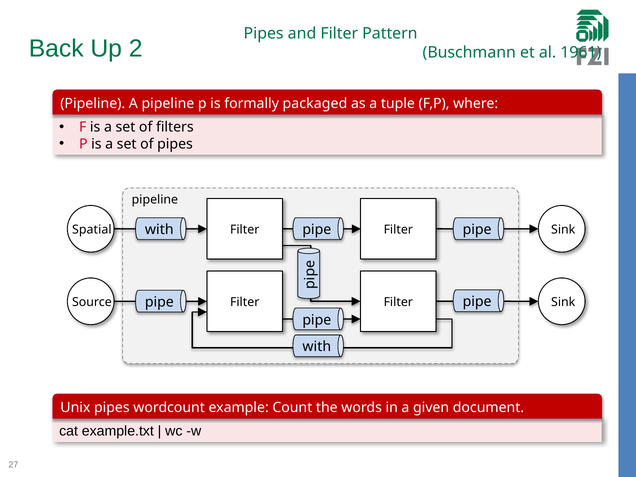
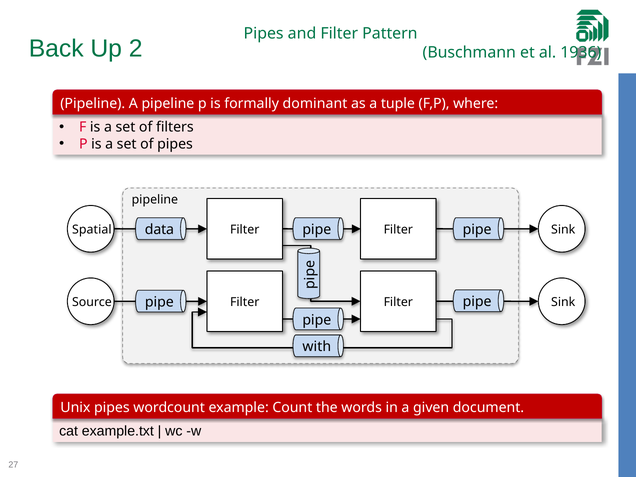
1961: 1961 -> 1936 (581, 52)
packaged: packaged -> dominant (315, 104)
with: with -> data (159, 230)
